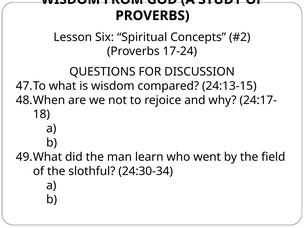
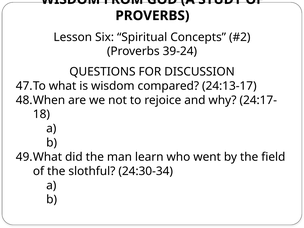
17-24: 17-24 -> 39-24 (180, 51)
24:13-15: 24:13-15 -> 24:13-17 (229, 86)
